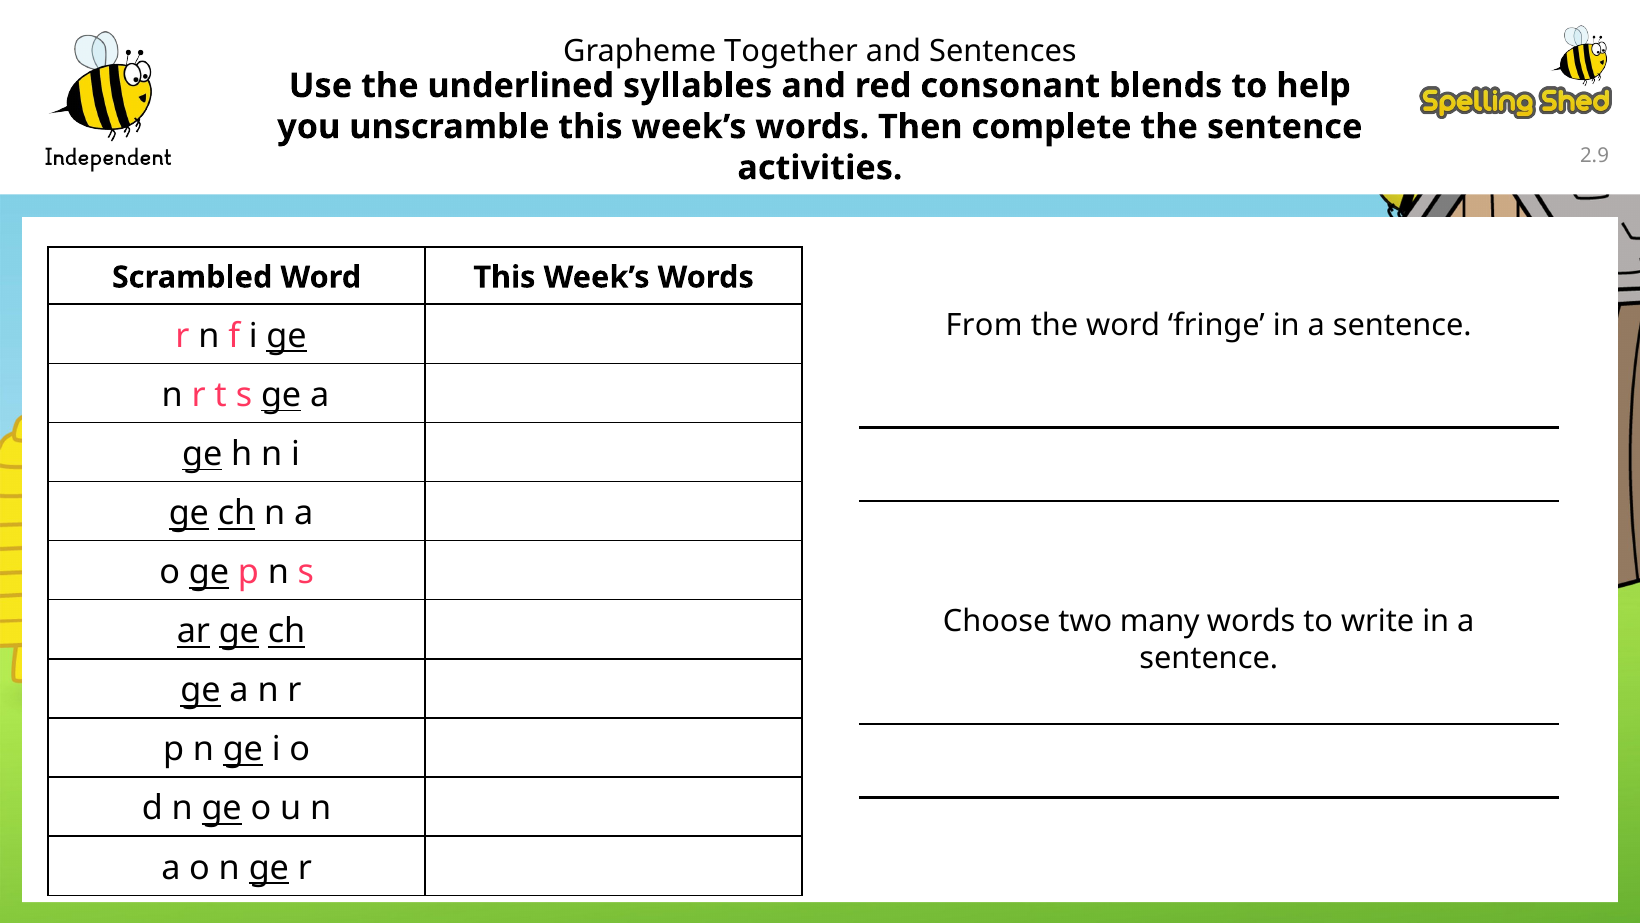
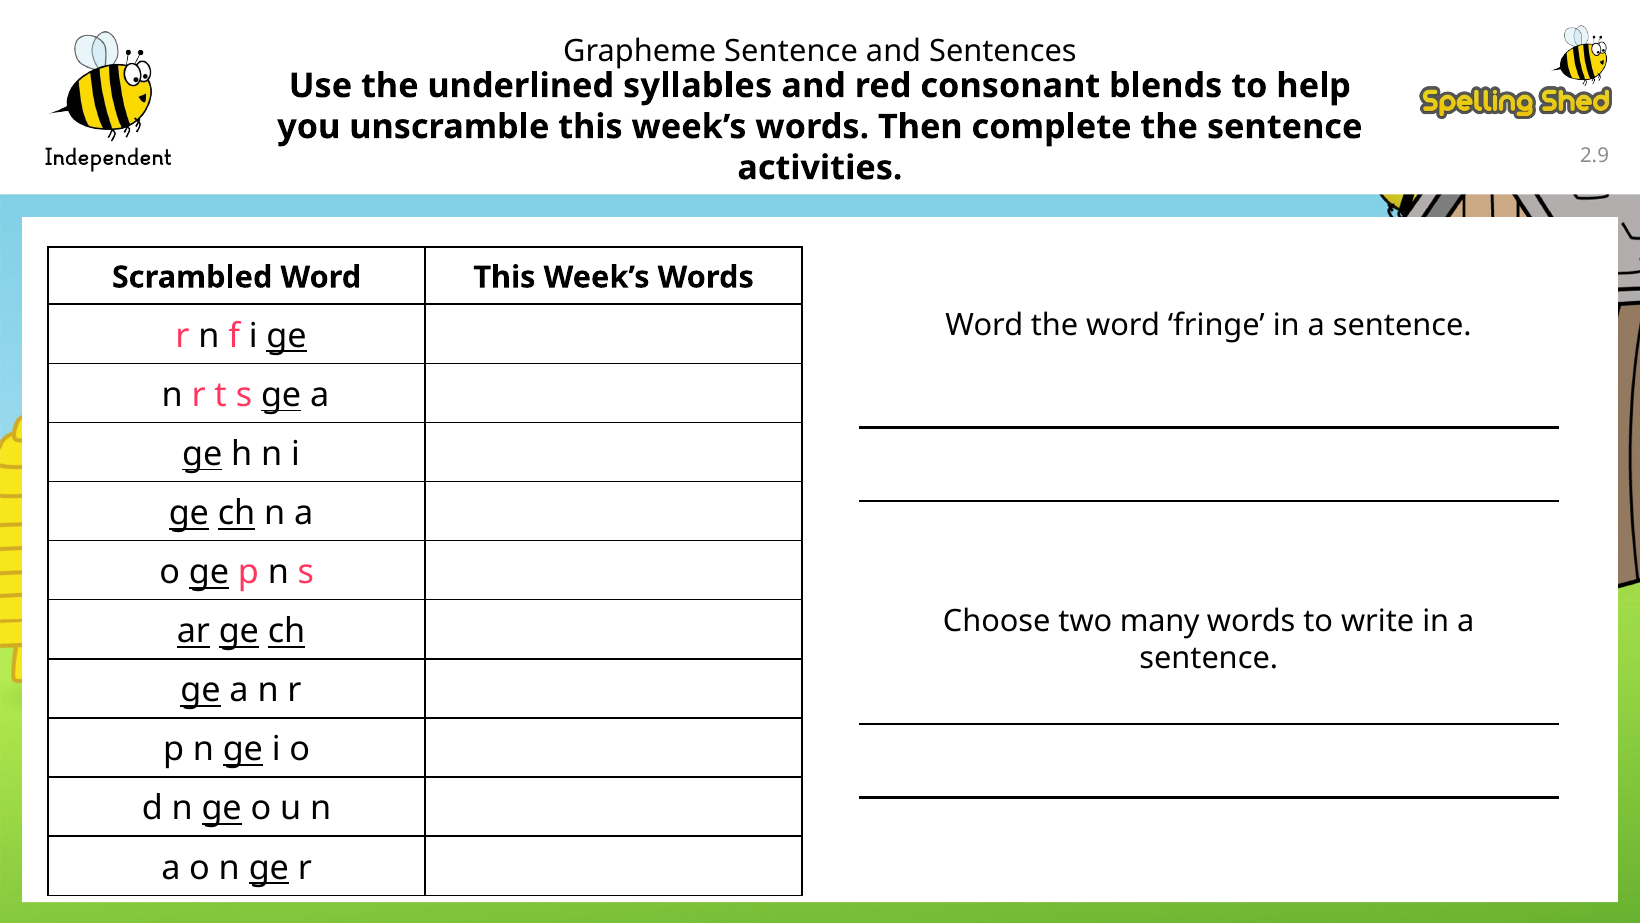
Grapheme Together: Together -> Sentence (791, 51)
From: From -> Word (984, 325)
